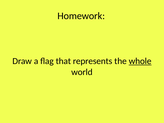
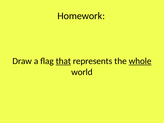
that underline: none -> present (63, 61)
